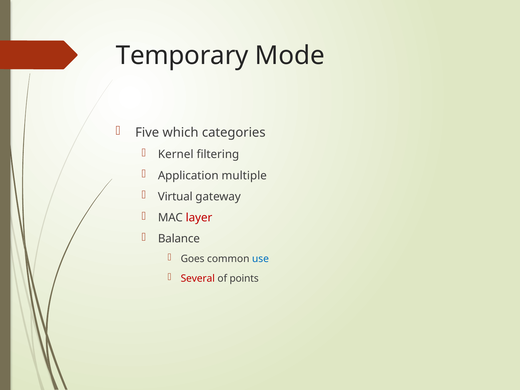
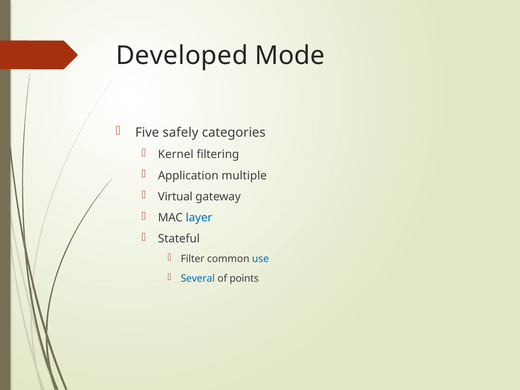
Temporary: Temporary -> Developed (182, 56)
which: which -> safely (180, 133)
layer colour: red -> blue (199, 218)
Balance: Balance -> Stateful (179, 239)
Goes: Goes -> Filter (193, 259)
Several colour: red -> blue (198, 278)
